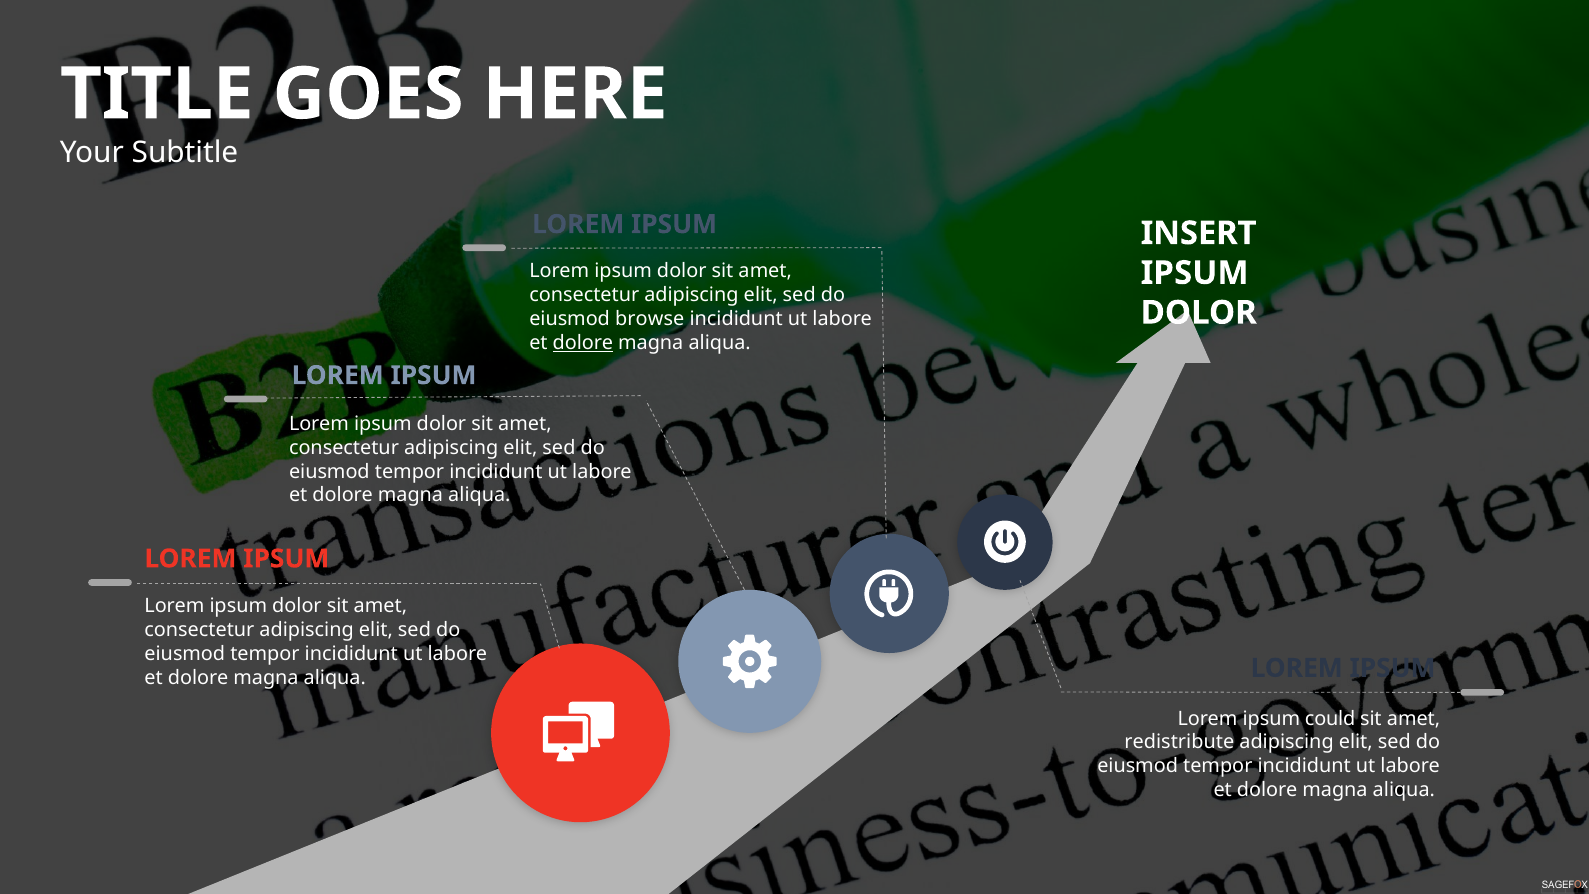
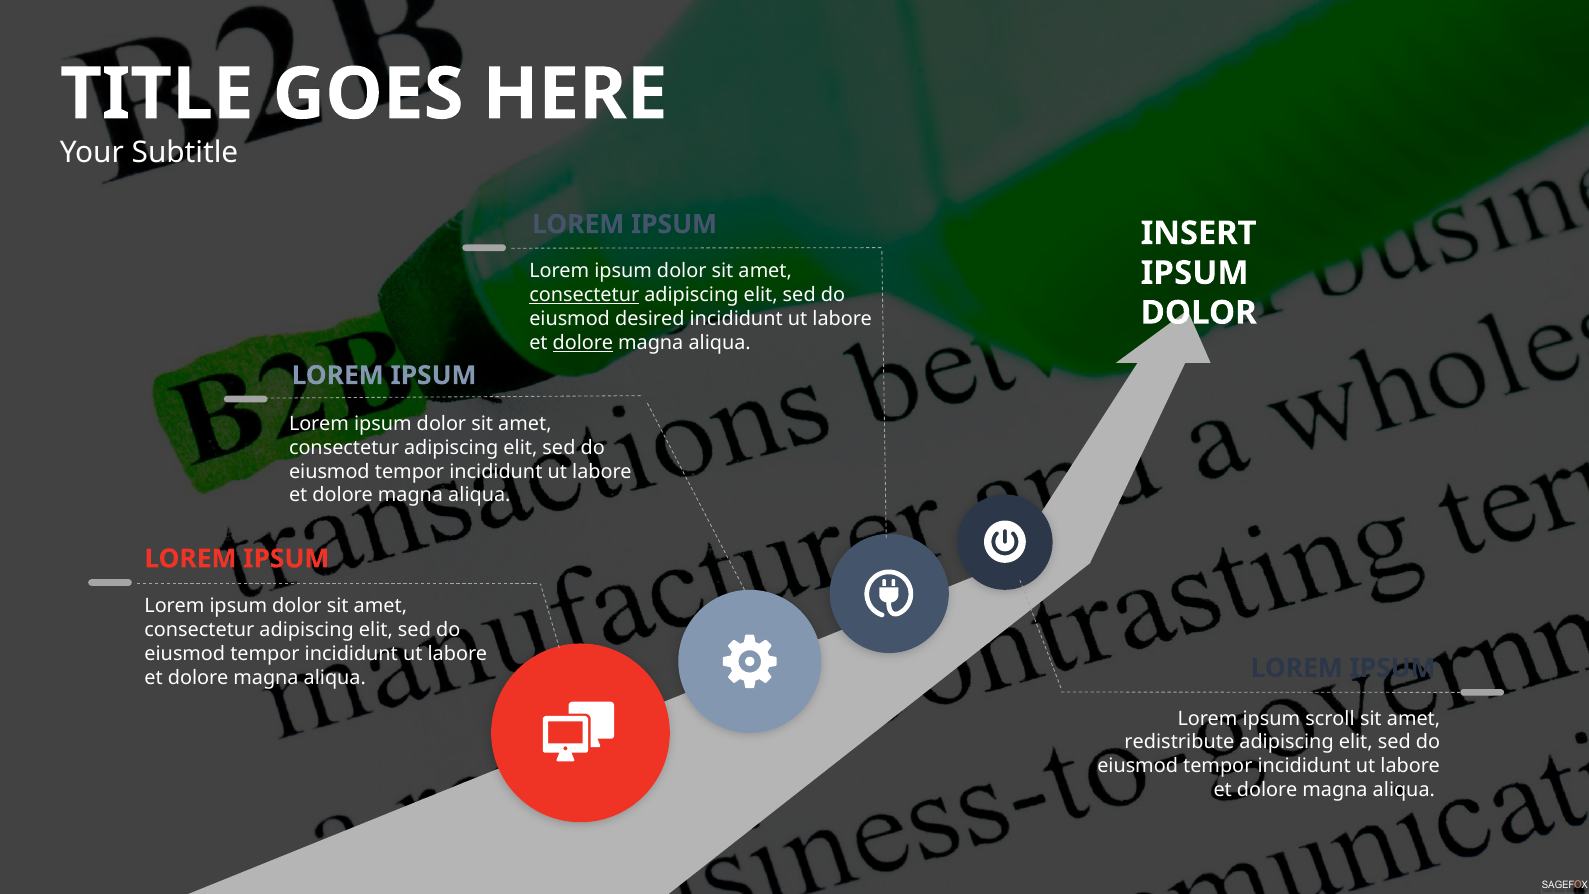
consectetur underline: none -> present (584, 295)
browse: browse -> desired (650, 319)
could: could -> scroll (1330, 718)
